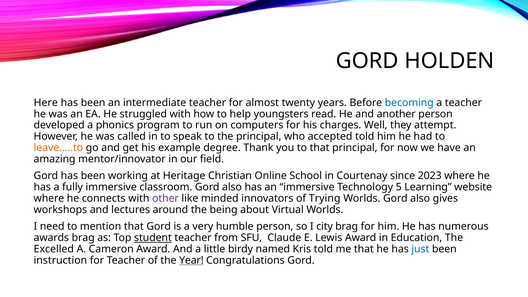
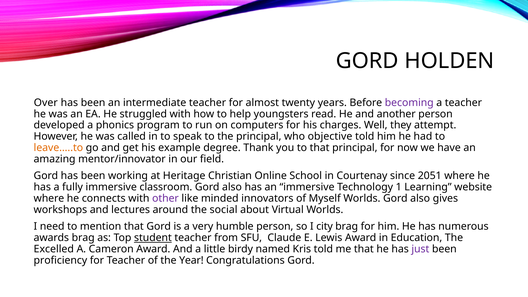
Here: Here -> Over (46, 103)
becoming colour: blue -> purple (409, 103)
accepted: accepted -> objective (330, 136)
2023: 2023 -> 2051 (430, 176)
5: 5 -> 1 (399, 187)
Trying: Trying -> Myself (325, 198)
being: being -> social (224, 210)
just colour: blue -> purple (420, 249)
instruction: instruction -> proficiency (60, 260)
Year underline: present -> none (191, 260)
